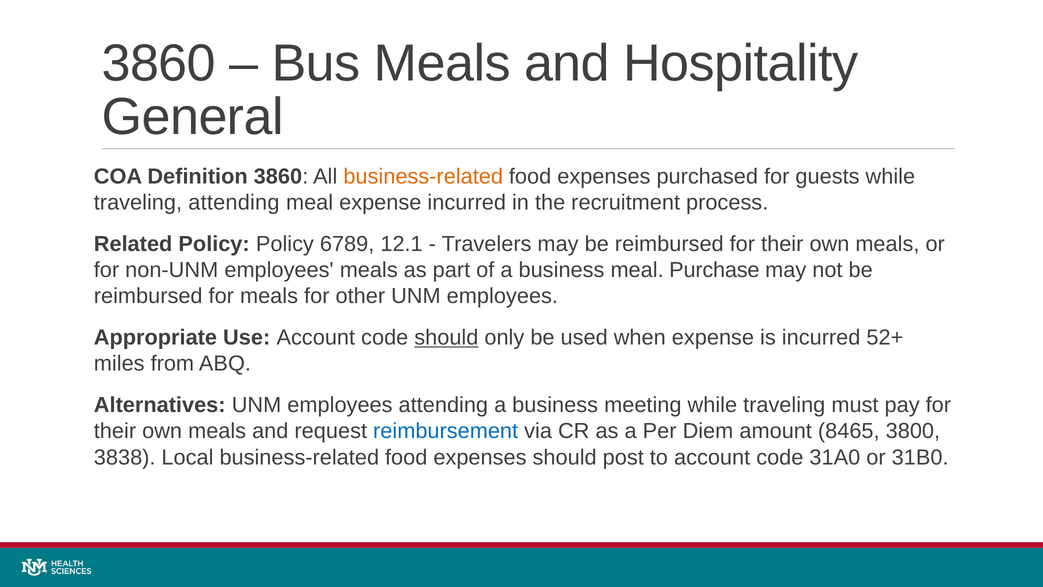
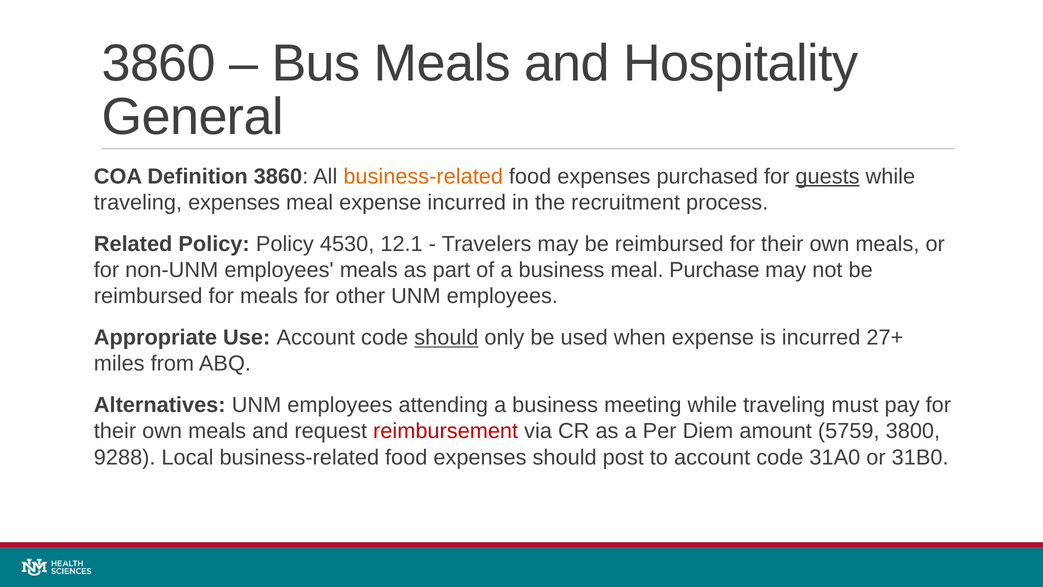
guests underline: none -> present (828, 176)
traveling attending: attending -> expenses (234, 203)
6789: 6789 -> 4530 (347, 244)
52+: 52+ -> 27+ (885, 337)
reimbursement colour: blue -> red (446, 431)
8465: 8465 -> 5759 (849, 431)
3838: 3838 -> 9288 (125, 457)
